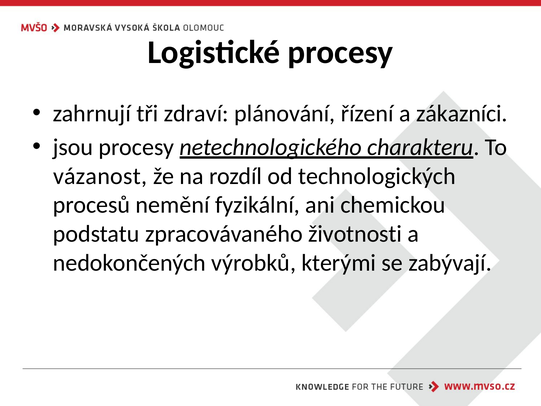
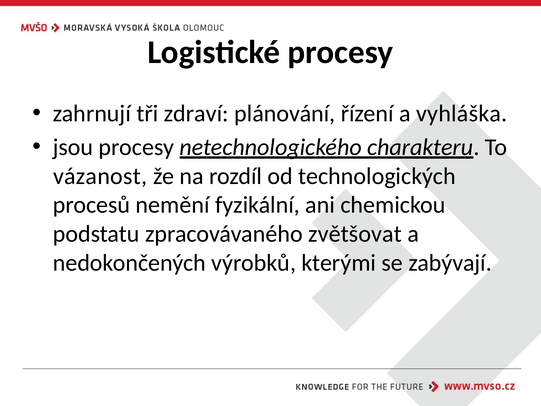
zákazníci: zákazníci -> vyhláška (462, 113)
životnosti: životnosti -> zvětšovat (355, 234)
